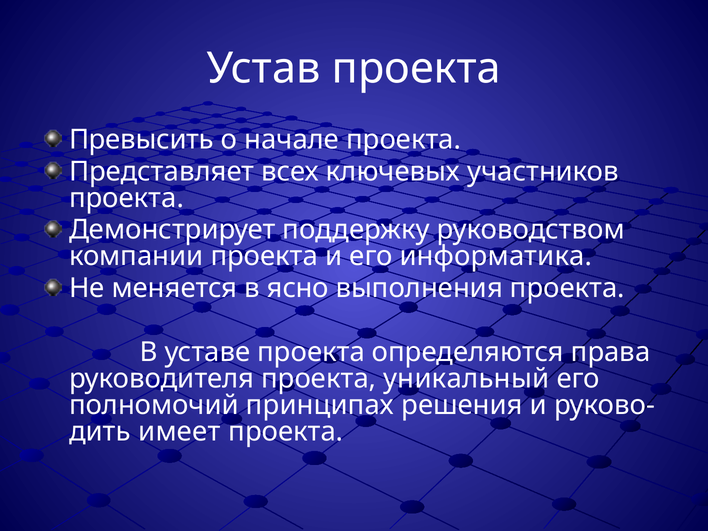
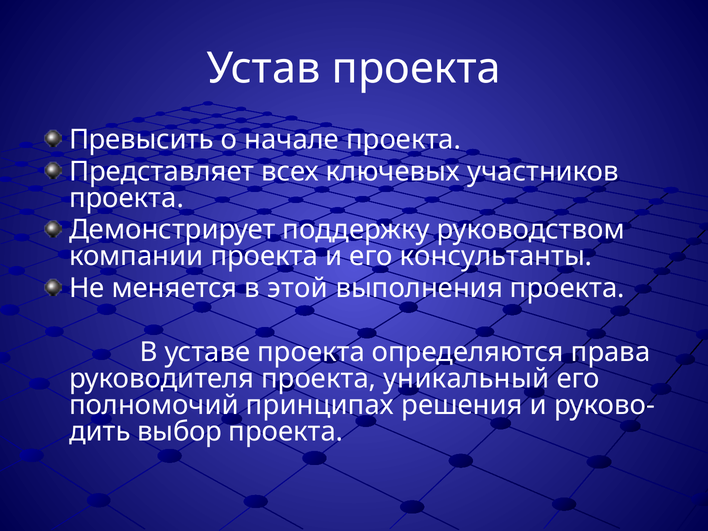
информатика: информатика -> консультанты (496, 256)
ясно: ясно -> этой (298, 288)
имеет: имеет -> выбор (180, 432)
